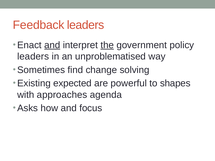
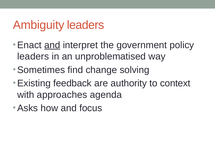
Feedback: Feedback -> Ambiguity (39, 25)
the underline: present -> none (107, 45)
expected: expected -> feedback (72, 83)
powerful: powerful -> authority (129, 83)
shapes: shapes -> context (175, 83)
